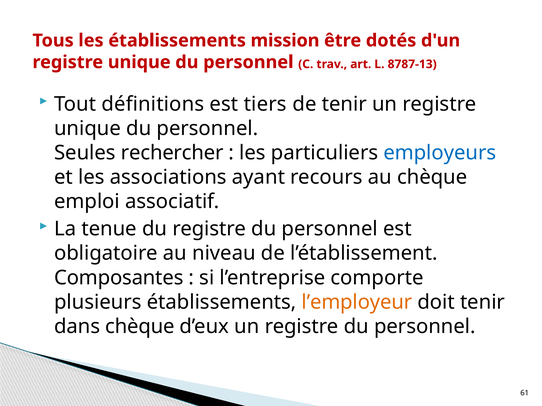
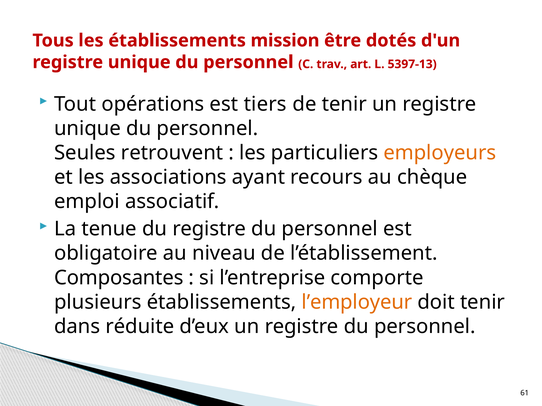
8787-13: 8787-13 -> 5397-13 (412, 64)
définitions: définitions -> opérations (153, 104)
rechercher: rechercher -> retrouvent (172, 153)
employeurs colour: blue -> orange (440, 153)
dans chèque: chèque -> réduite (140, 327)
